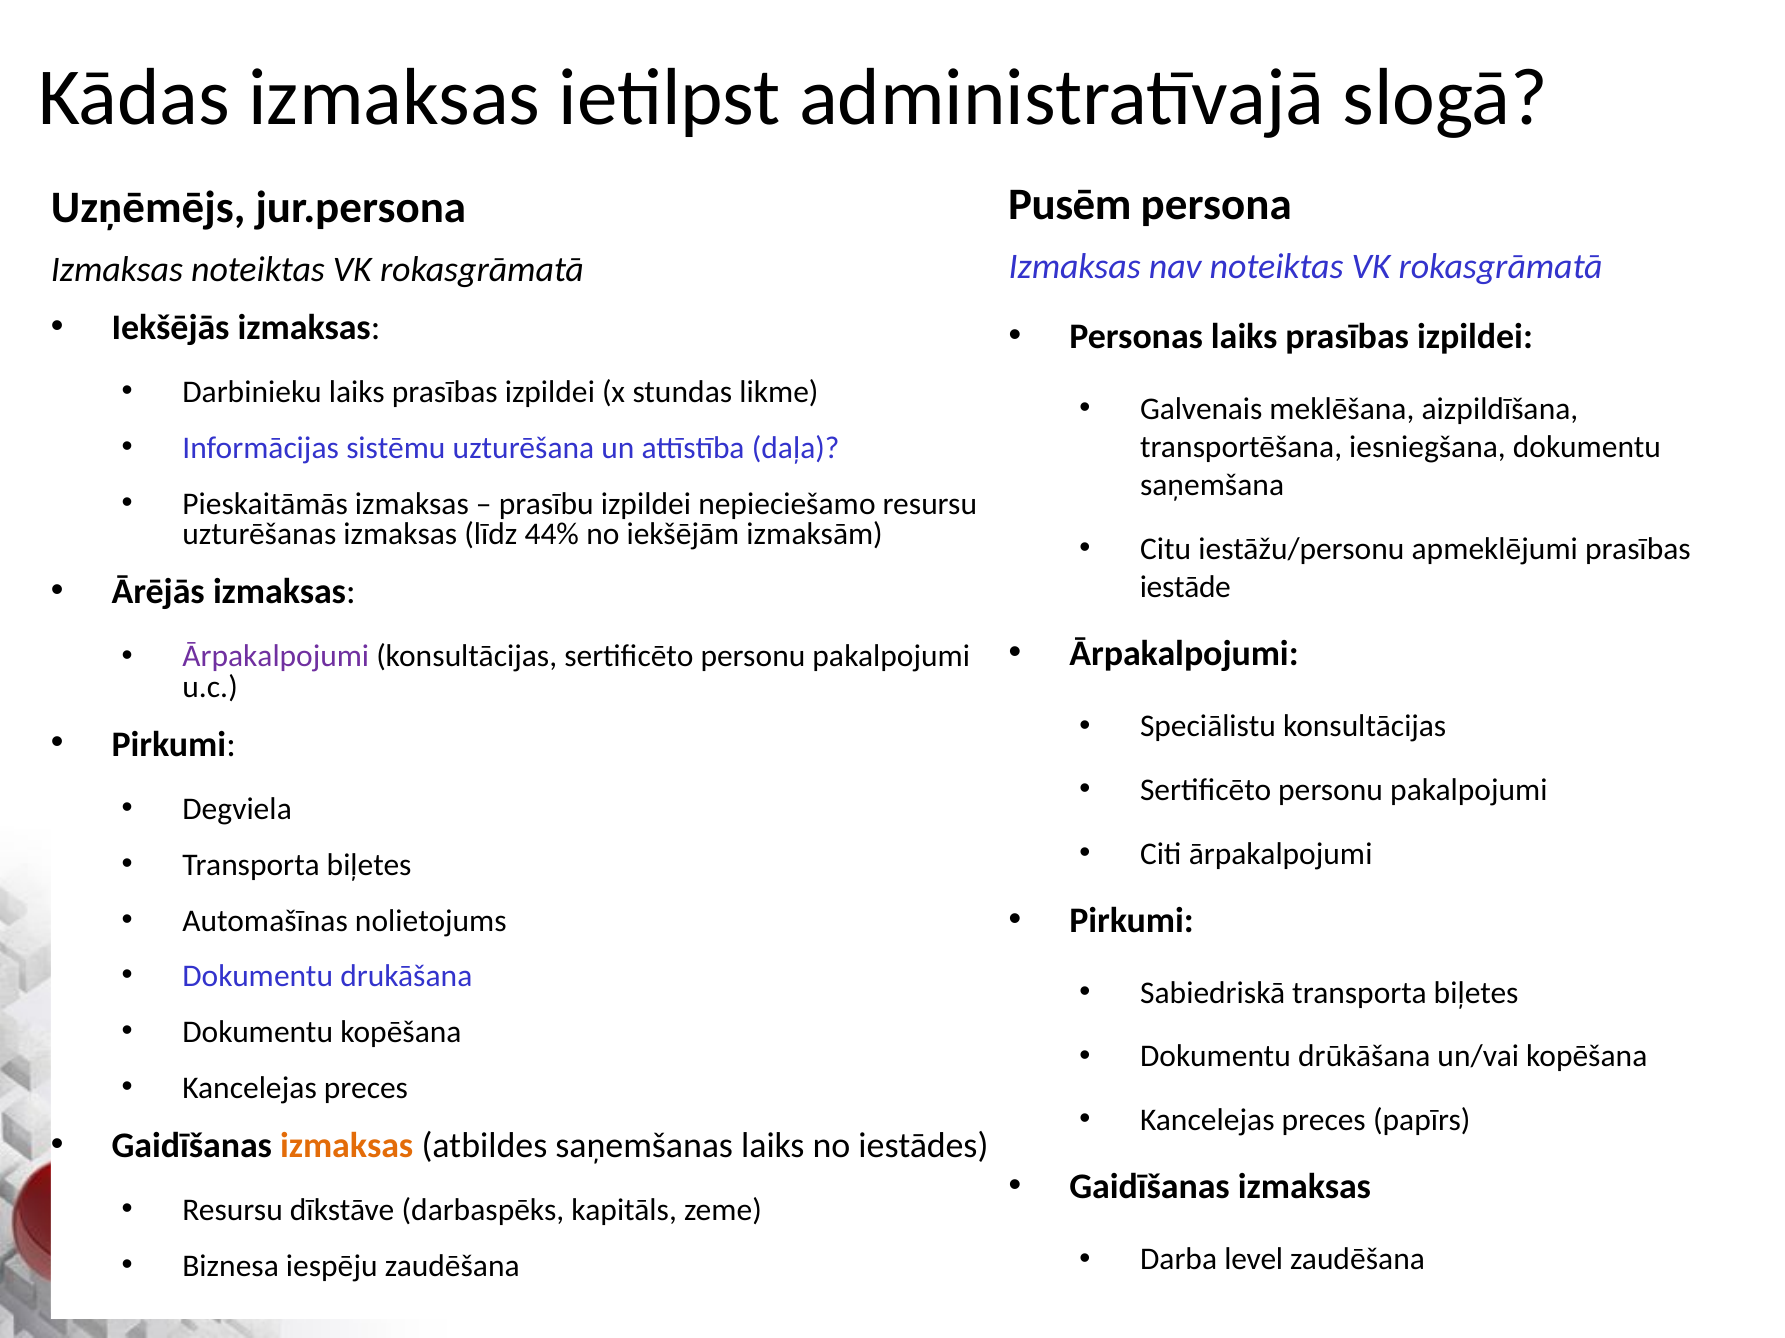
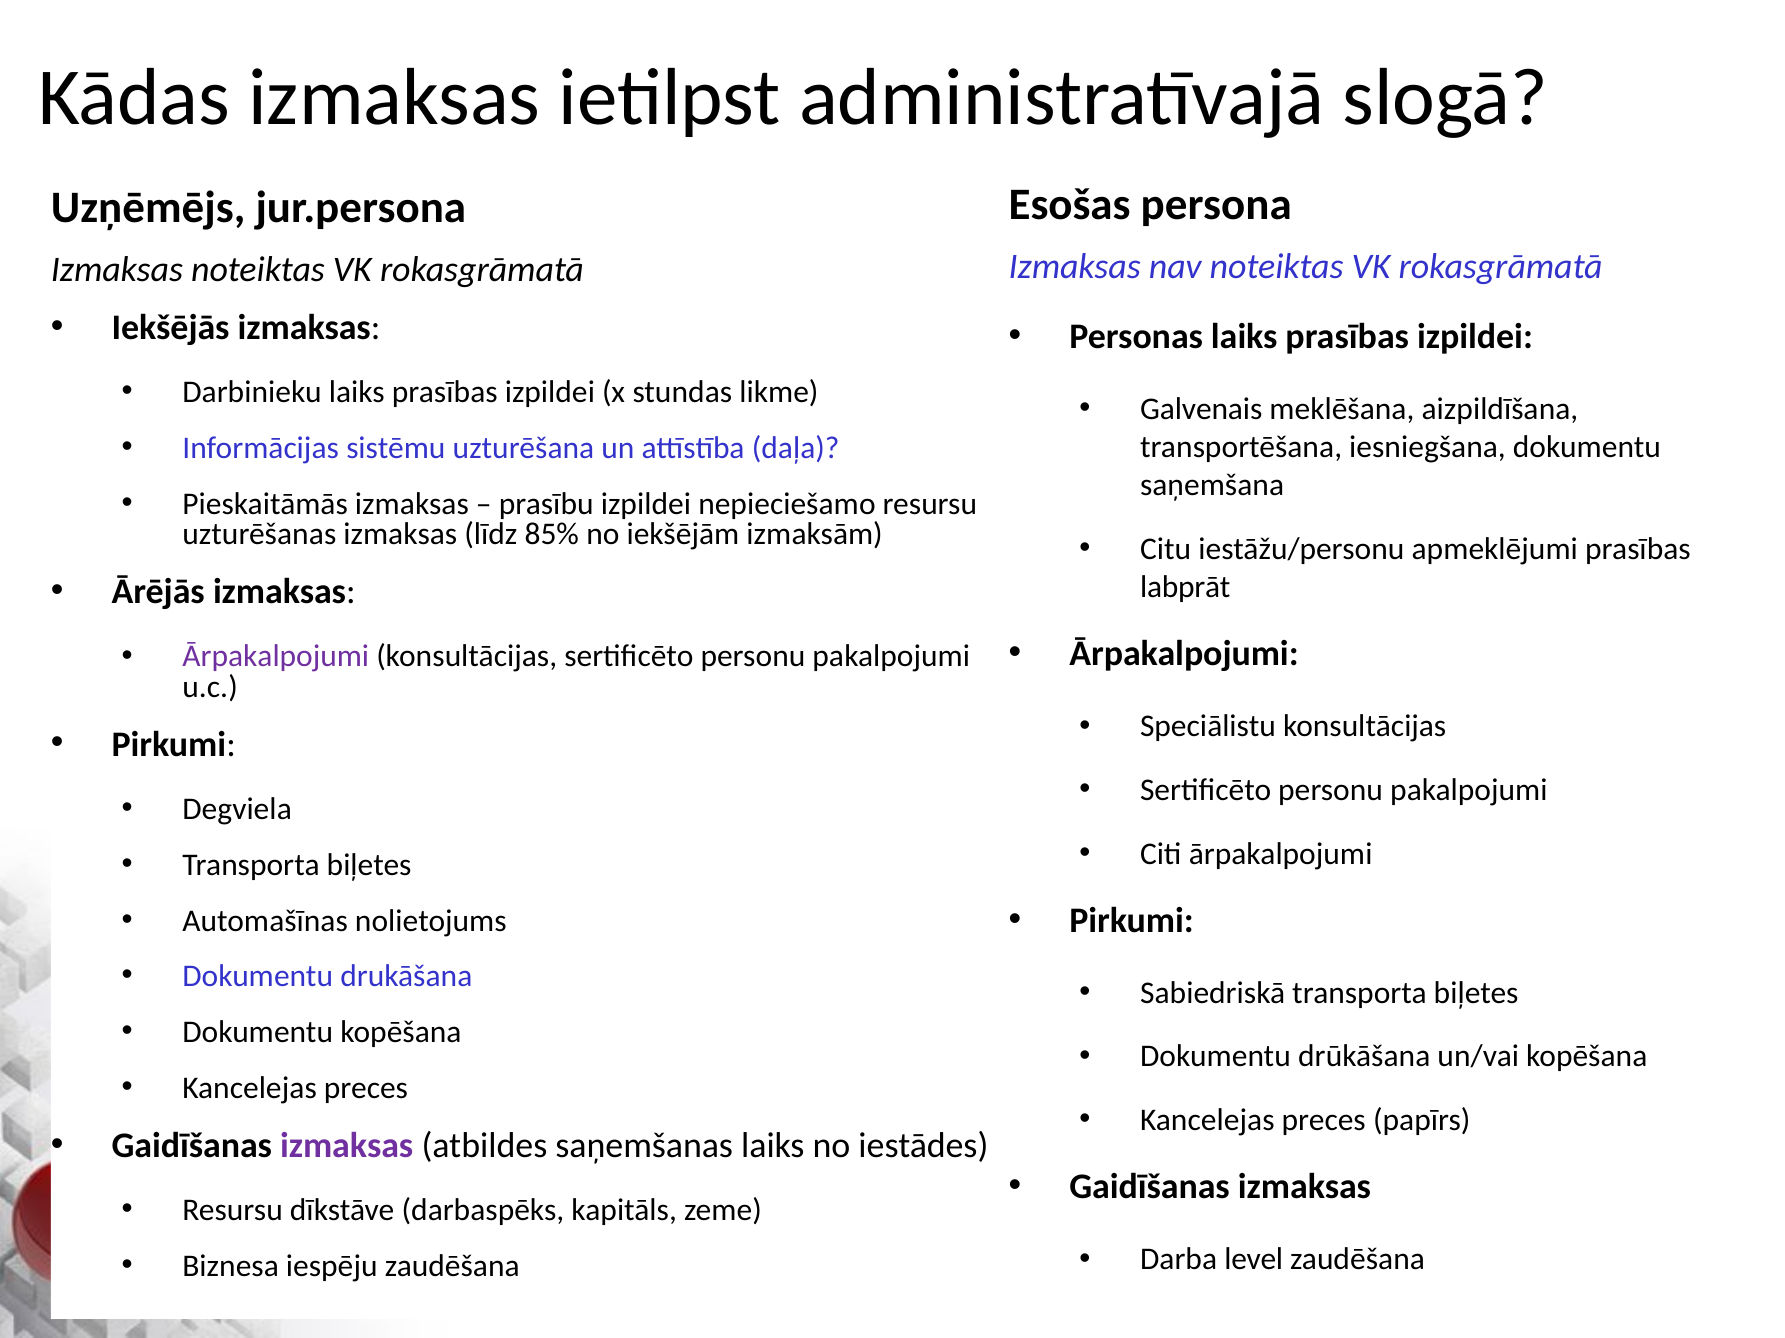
Pusēm: Pusēm -> Esošas (1070, 205)
44%: 44% -> 85% (552, 535)
iestāde: iestāde -> labprāt (1185, 587)
izmaksas colour: orange -> purple (347, 1146)
